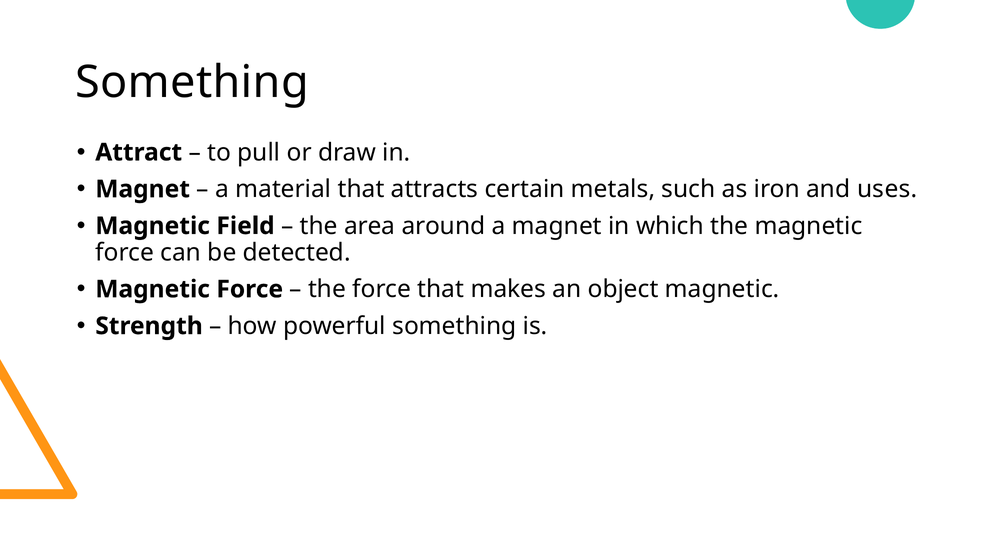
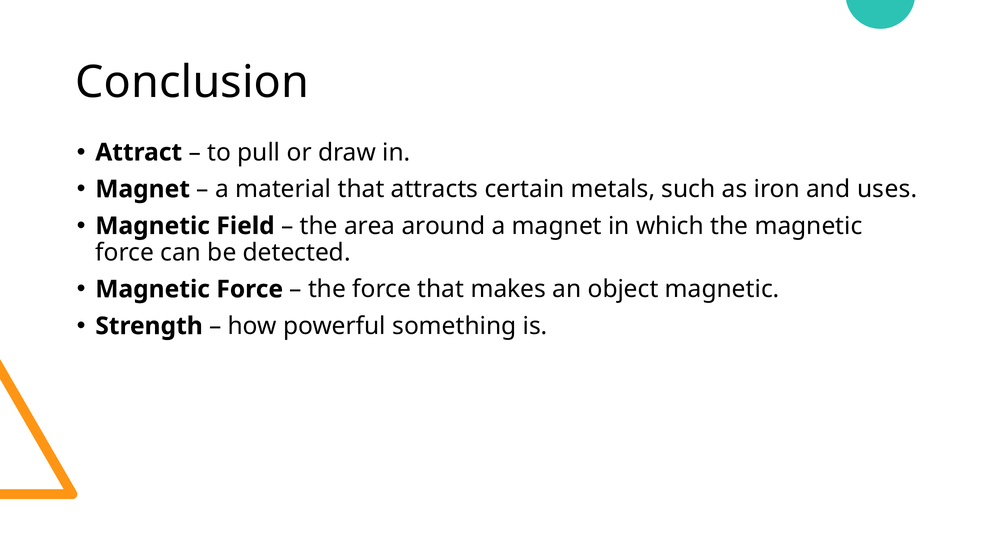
Something: Something -> Conclusion (192, 83)
